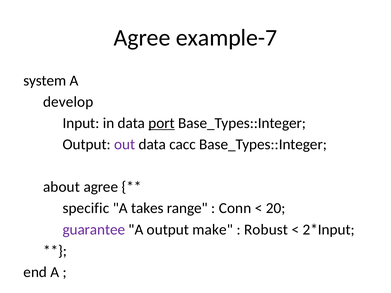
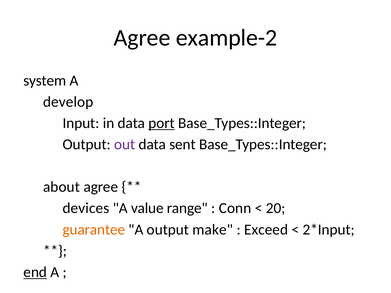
example-7: example-7 -> example-2 (227, 38)
cacc: cacc -> sent (182, 144)
specific: specific -> devices (86, 208)
takes: takes -> value (147, 208)
guarantee colour: purple -> orange (94, 230)
Robust: Robust -> Exceed (266, 230)
end underline: none -> present (35, 272)
